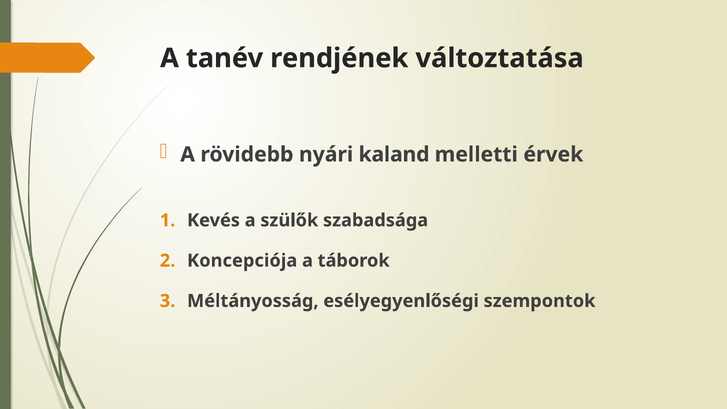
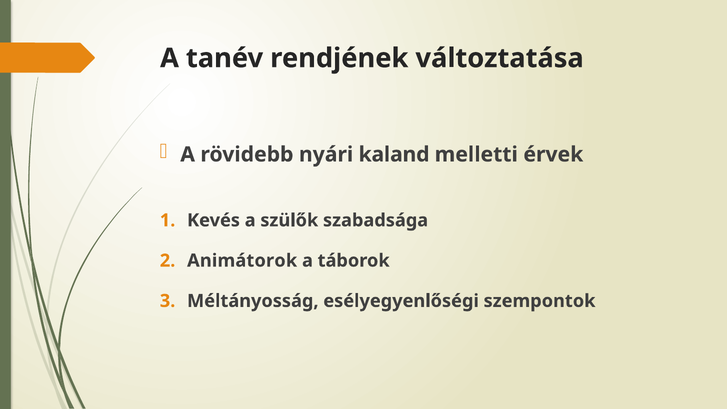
Koncepciója: Koncepciója -> Animátorok (242, 261)
